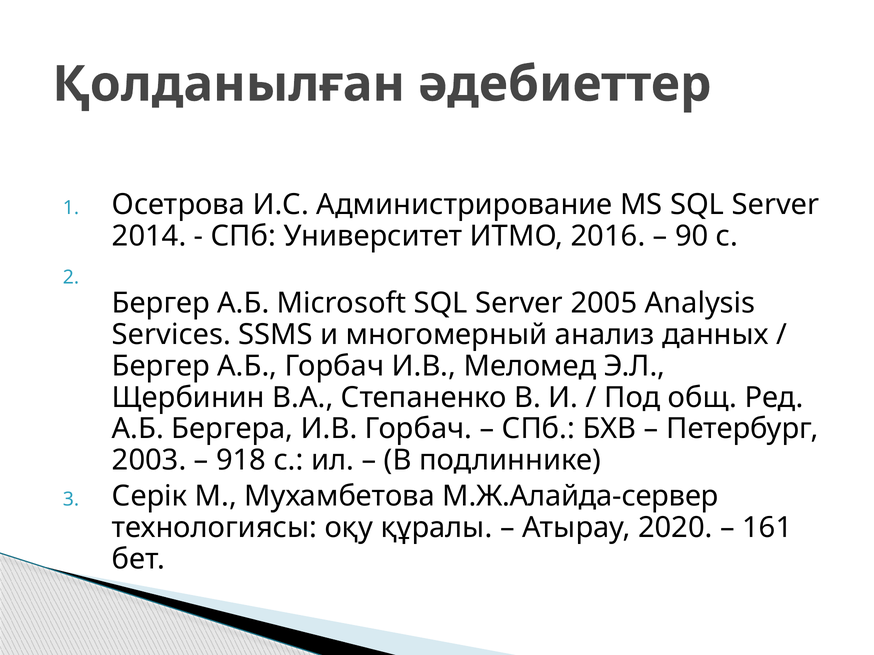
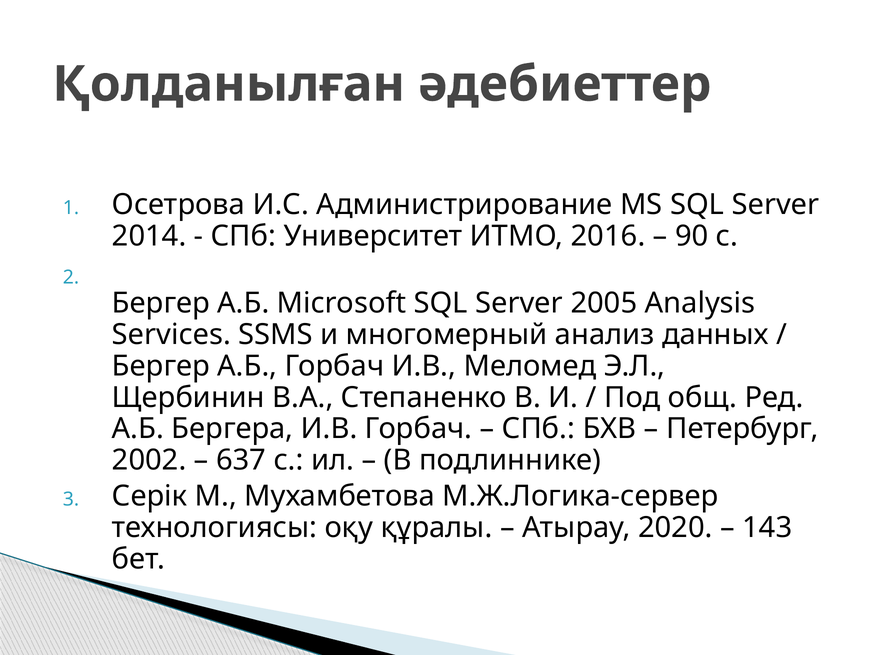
2003: 2003 -> 2002 (149, 461)
918: 918 -> 637 (241, 461)
М.Ж.Алайда-сервер: М.Ж.Алайда-сервер -> М.Ж.Логика-сервер (580, 496)
161: 161 -> 143 (767, 528)
